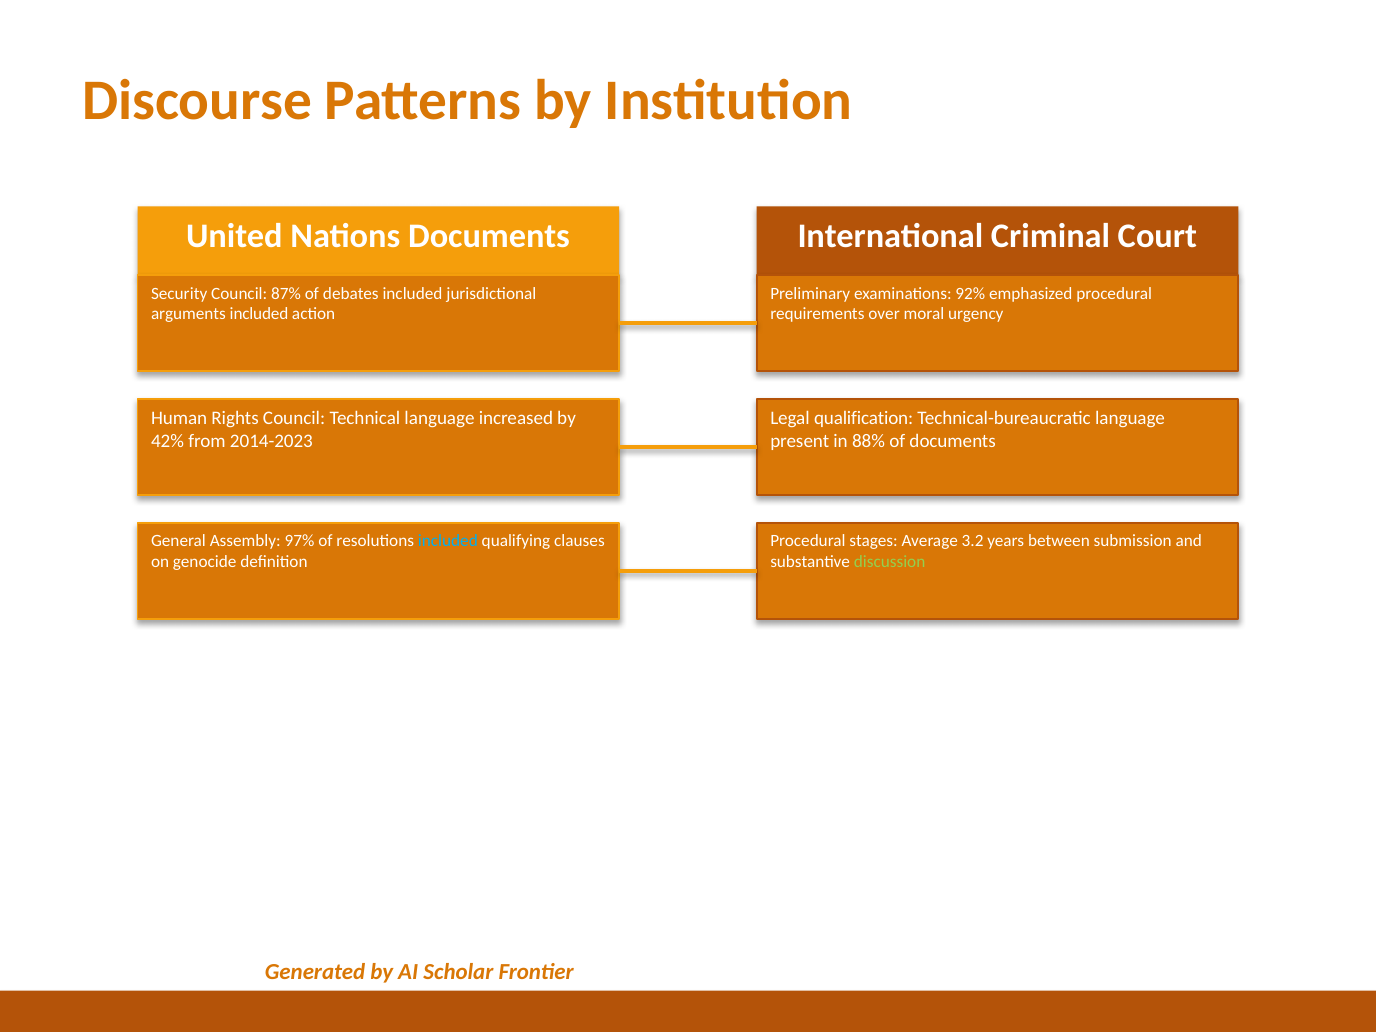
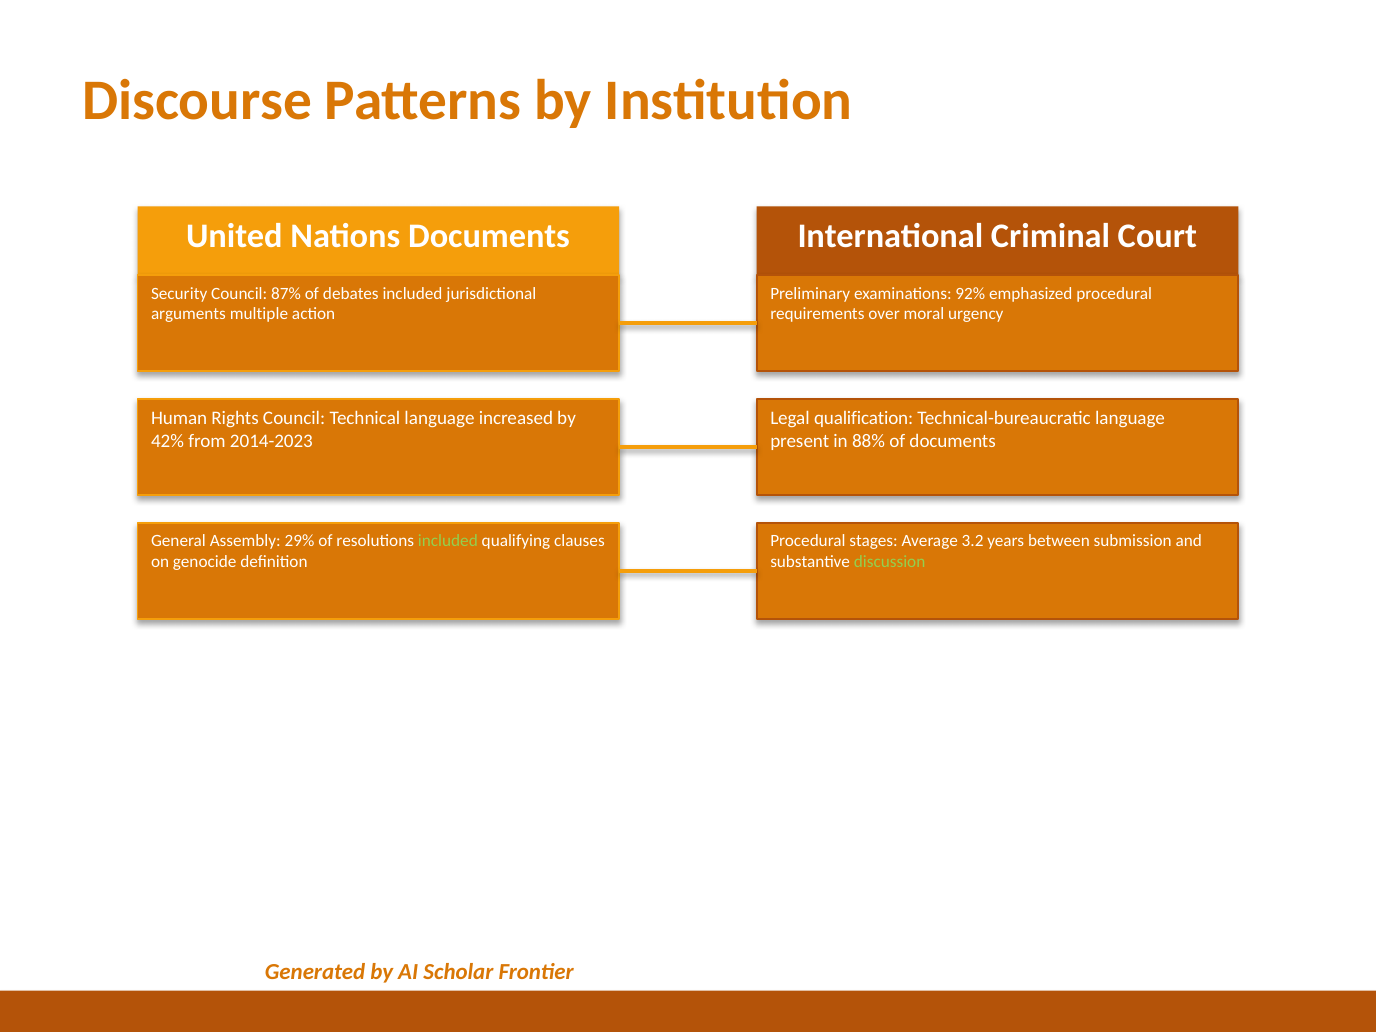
arguments included: included -> multiple (259, 314)
97%: 97% -> 29% (299, 541)
included colour: light blue -> light green (448, 541)
